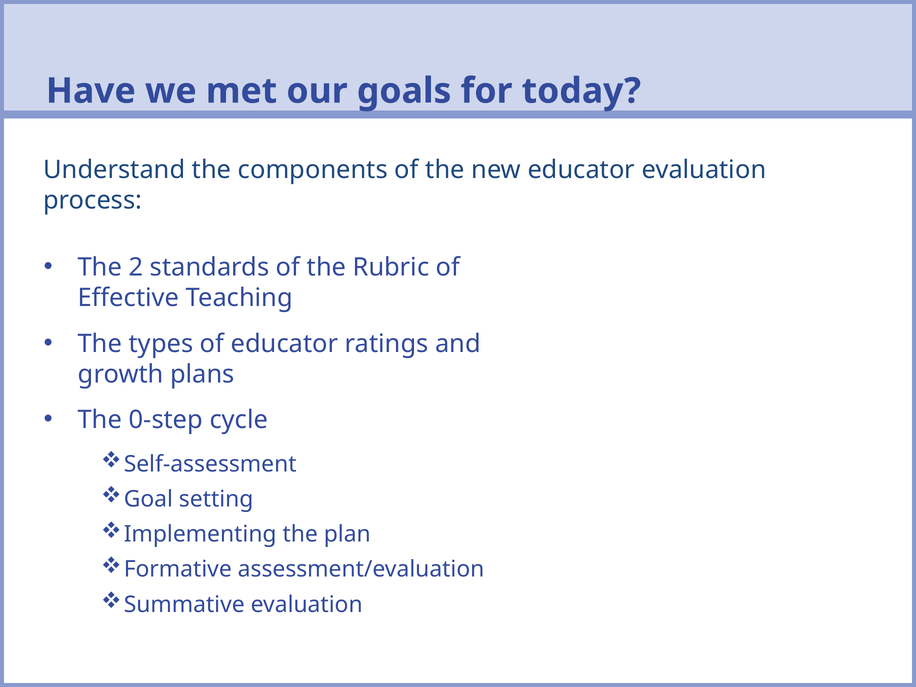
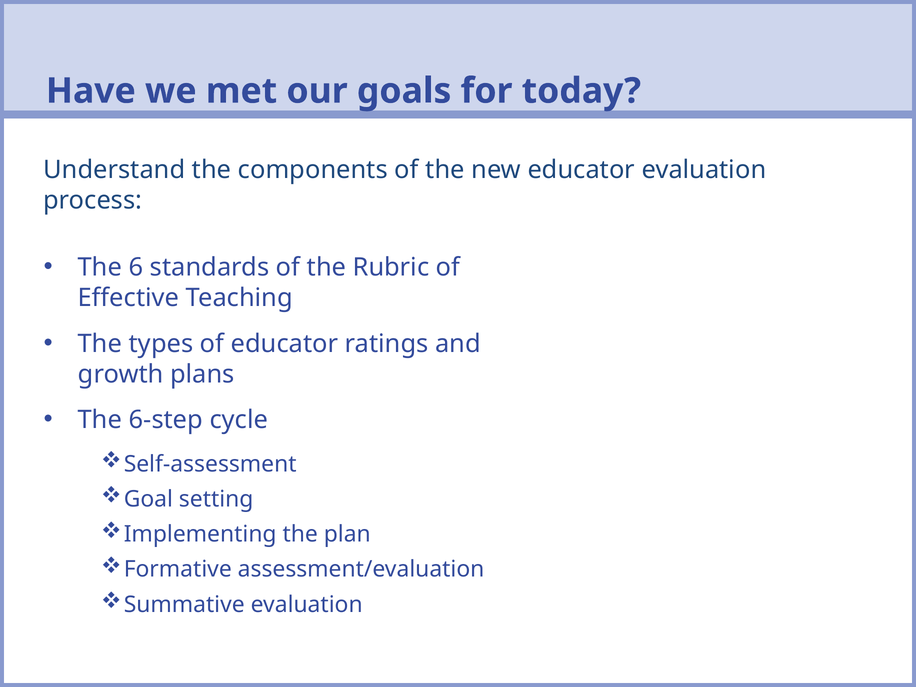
2: 2 -> 6 (136, 267)
0-step: 0-step -> 6-step (166, 420)
